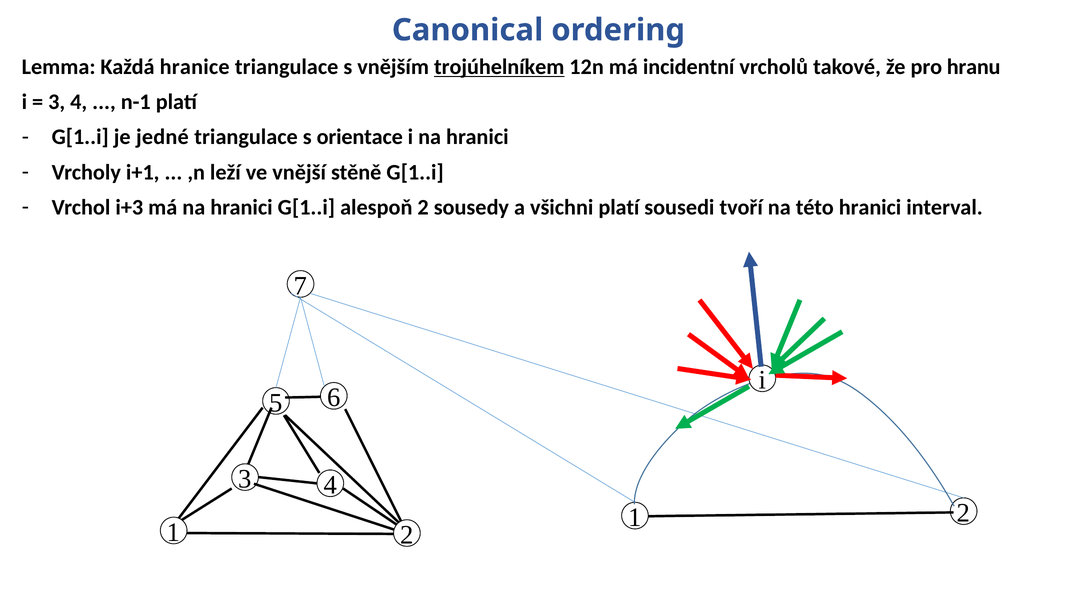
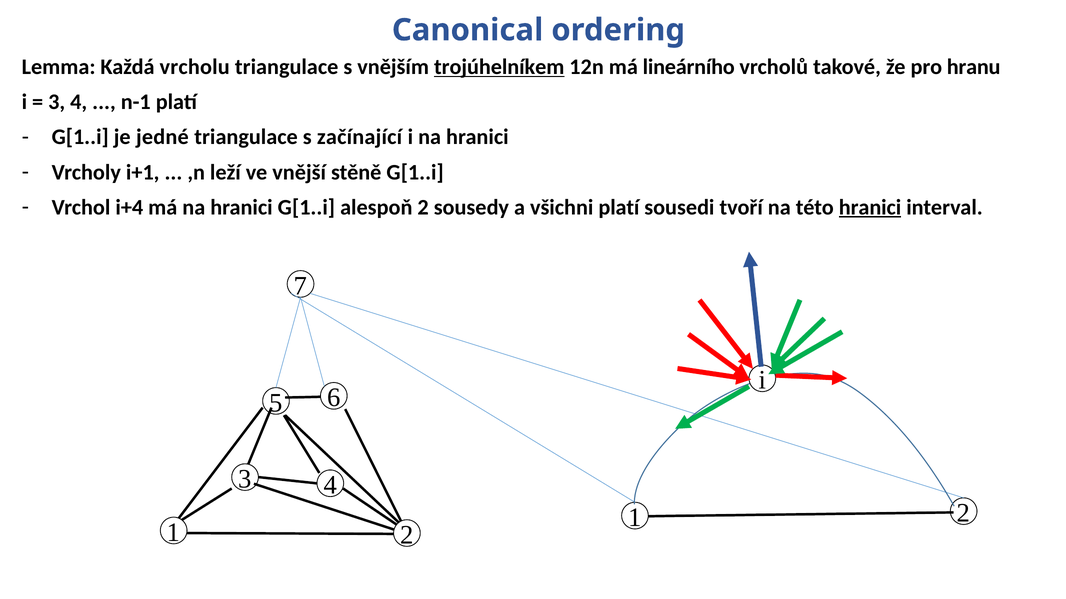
hranice: hranice -> vrcholu (195, 67)
incidentní: incidentní -> lineárního (689, 67)
orientace: orientace -> začínající (360, 137)
i+3: i+3 -> i+4 (129, 208)
hranici underline: none -> present (870, 208)
